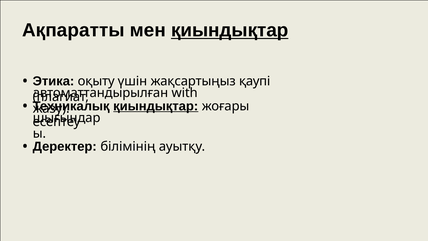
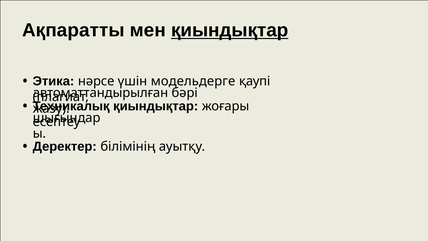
оқыту: оқыту -> нәрсе (96, 81)
жақсартыңыз: жақсартыңыз -> модельдерге (193, 81)
with: with -> бәрі (185, 93)
қиындықтар underline: present -> none (156, 106)
